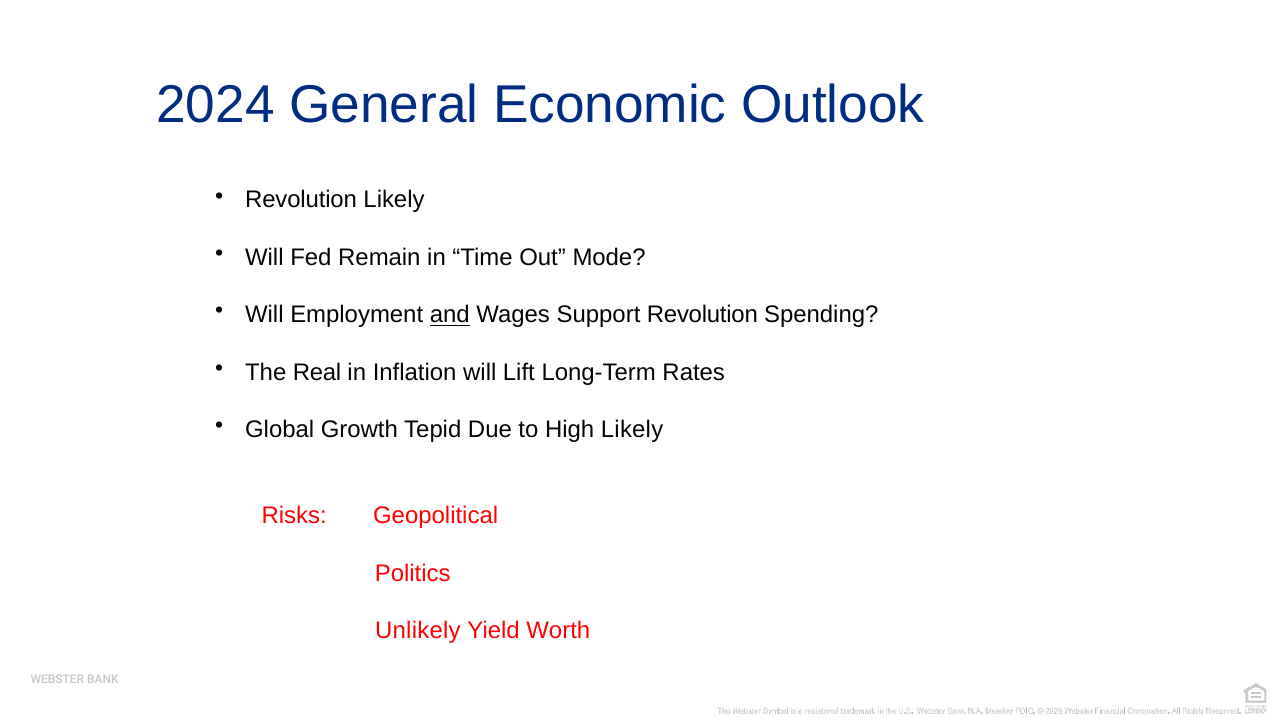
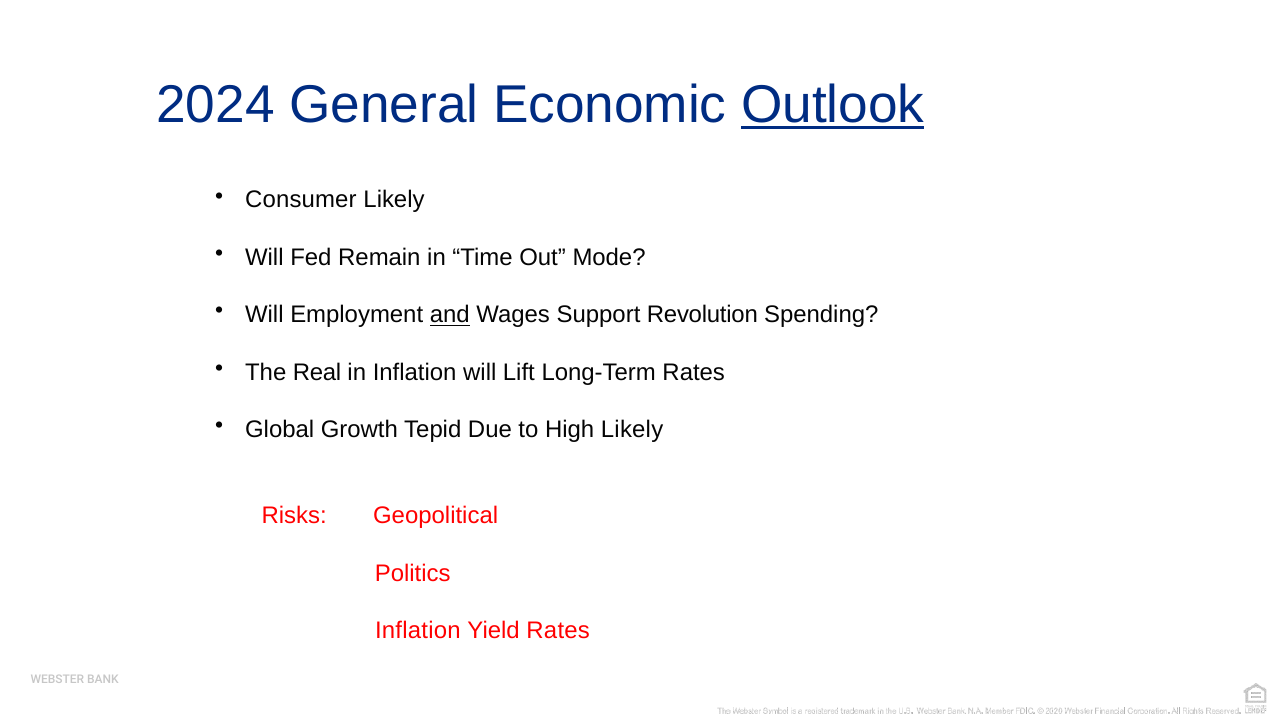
Outlook underline: none -> present (833, 105)
Revolution: Revolution -> Consumer (301, 200)
Unlikely: Unlikely -> Inflation (418, 631)
Yield Worth: Worth -> Rates (558, 631)
